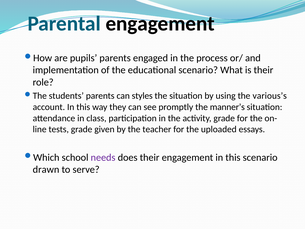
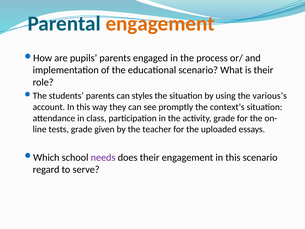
engagement colour: black -> orange (160, 23)
manner’s: manner’s -> context’s (227, 107)
drawn: drawn -> regard (46, 169)
